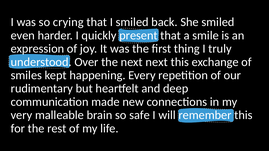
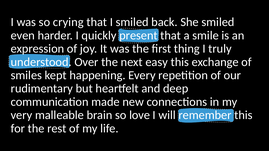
next next: next -> easy (157, 62)
safe: safe -> love (140, 115)
